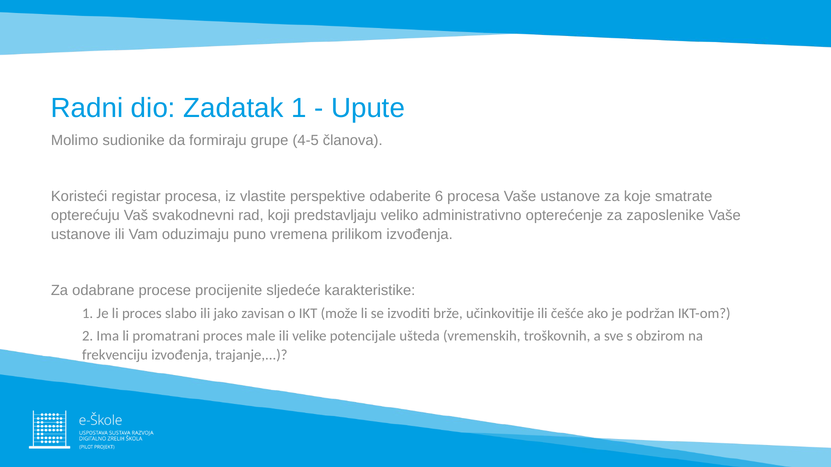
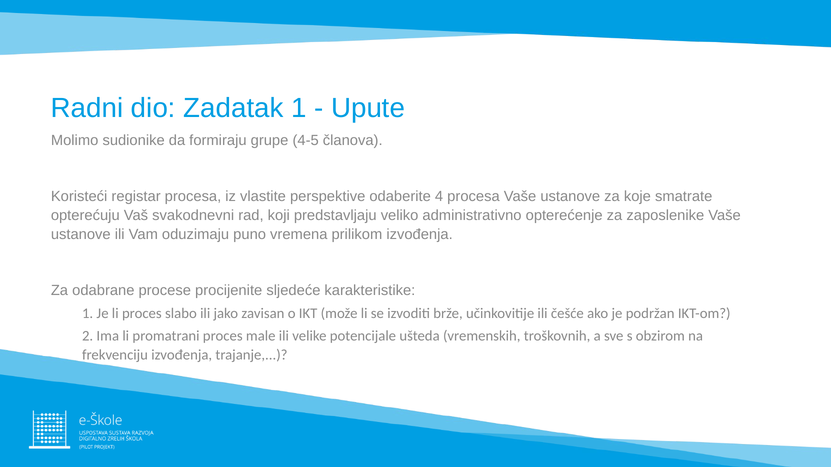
6: 6 -> 4 (439, 197)
